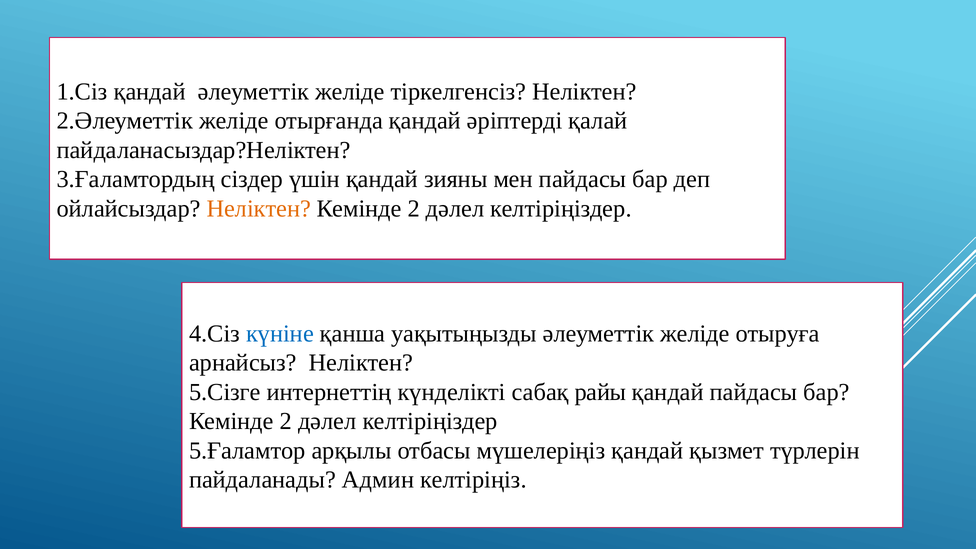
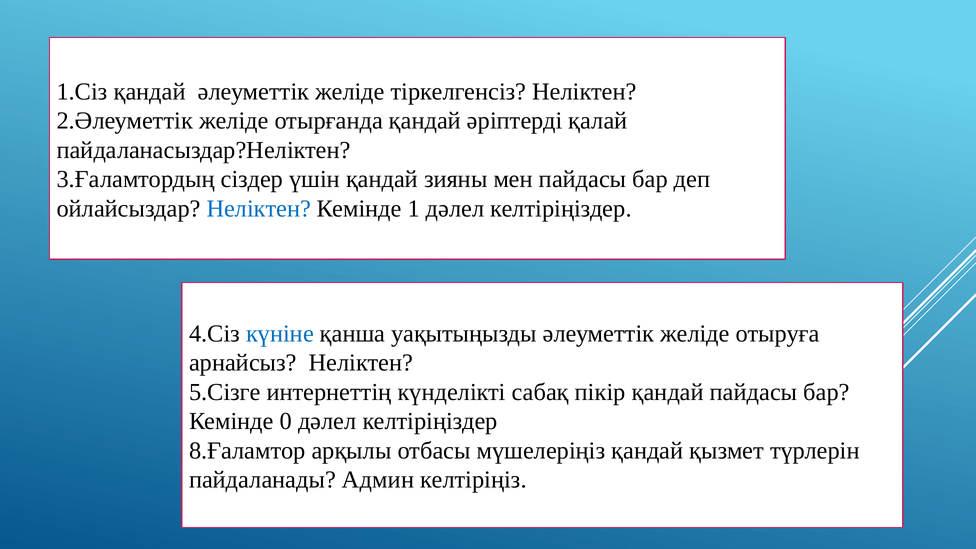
Неліктен colour: orange -> blue (259, 209)
2: 2 -> 1 (414, 209)
райы: райы -> пікір (600, 392)
2: 2 -> 0 (286, 421)
5.Ғаламтор: 5.Ғаламтор -> 8.Ғаламтор (247, 451)
